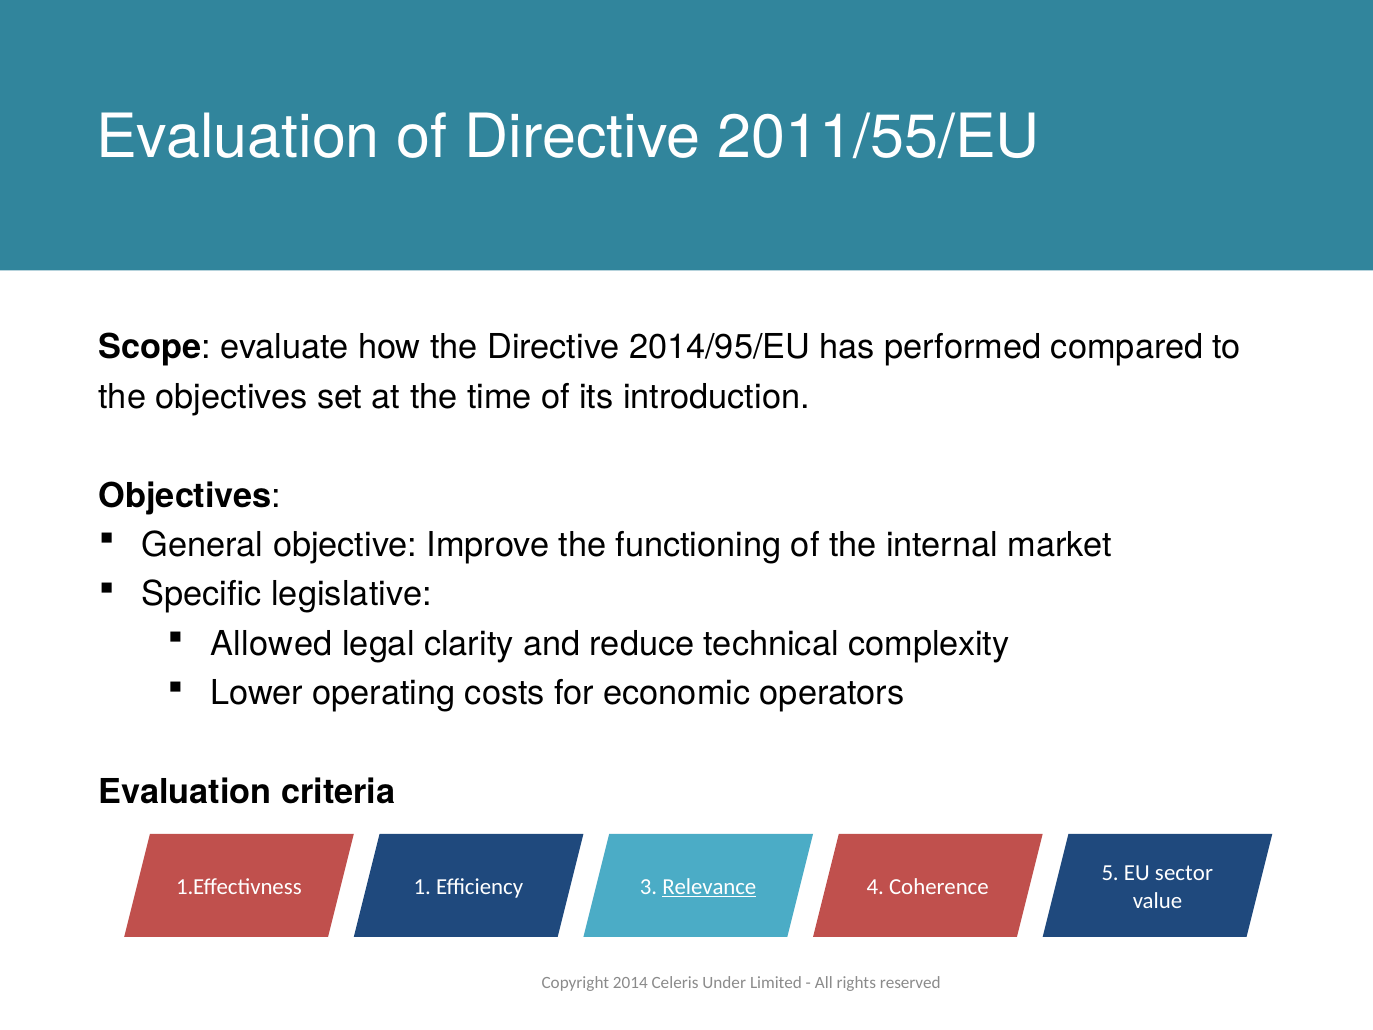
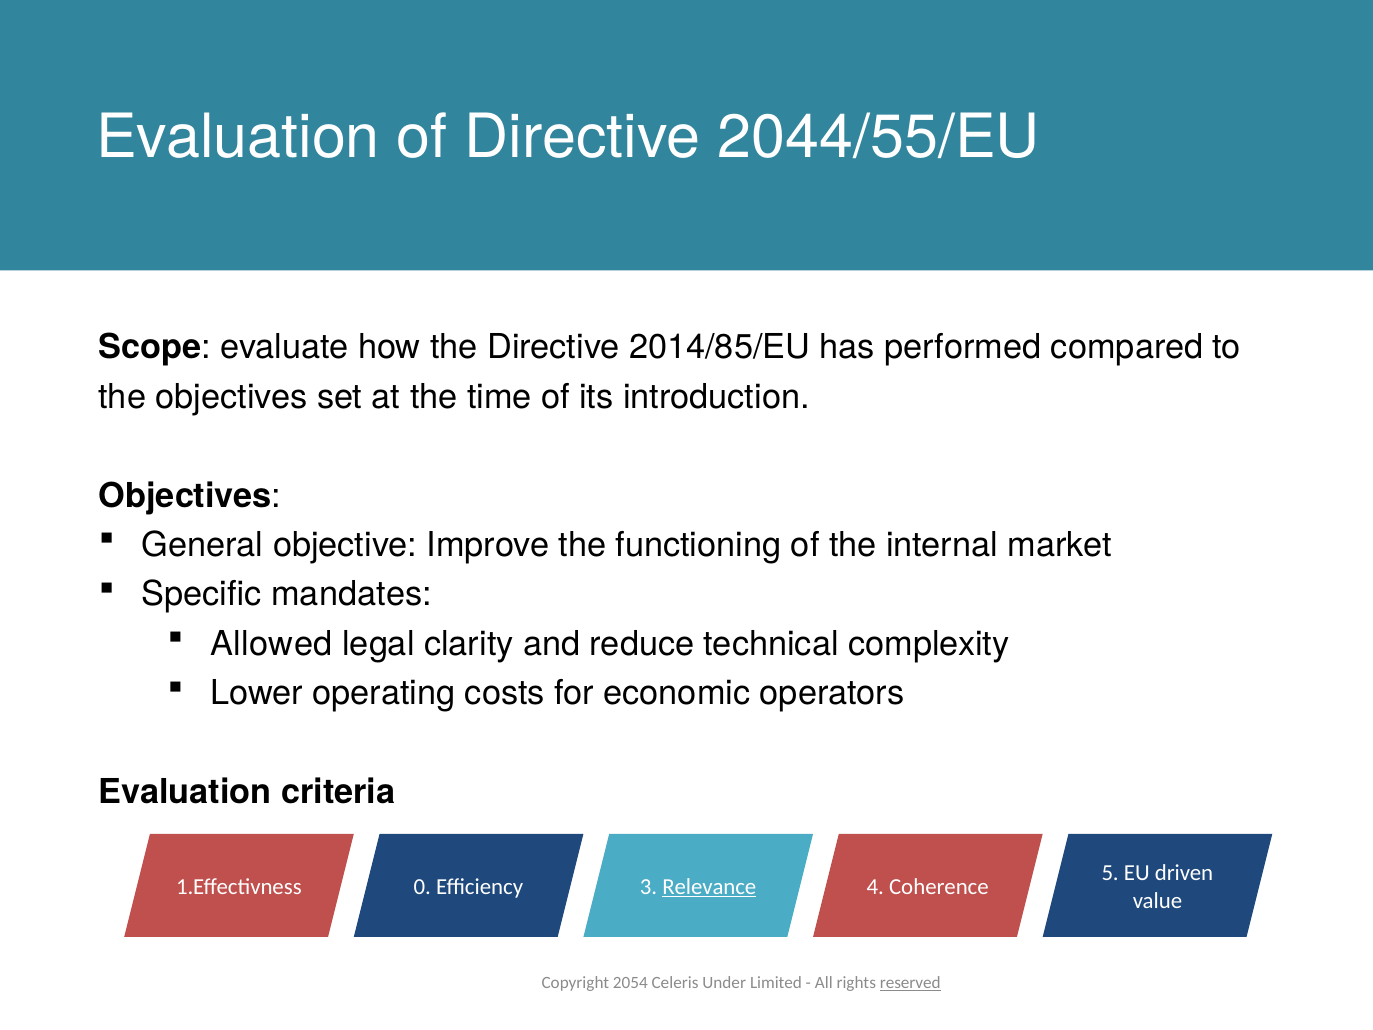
2011/55/EU: 2011/55/EU -> 2044/55/EU (879, 137)
2014/95/EU: 2014/95/EU -> 2014/85/EU (720, 347)
legislative: legislative -> mandates (352, 594)
sector: sector -> driven (1184, 873)
1: 1 -> 0 (422, 887)
2014: 2014 -> 2054 (630, 983)
reserved underline: none -> present (910, 983)
